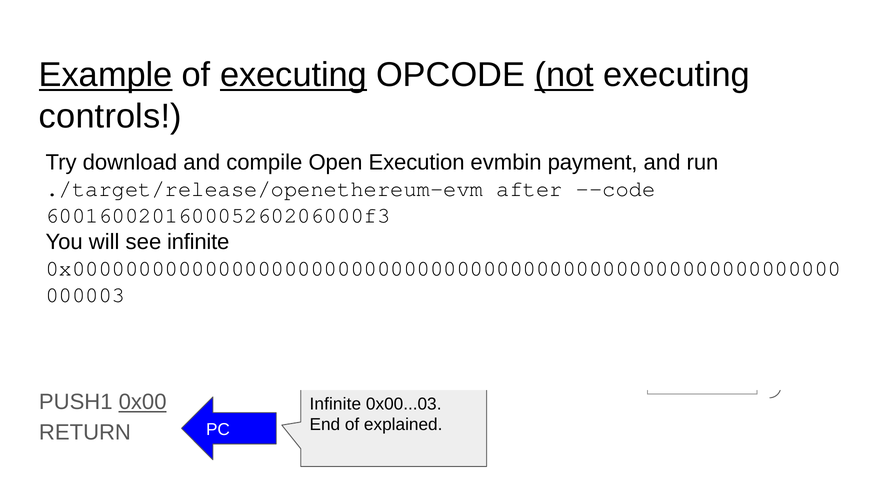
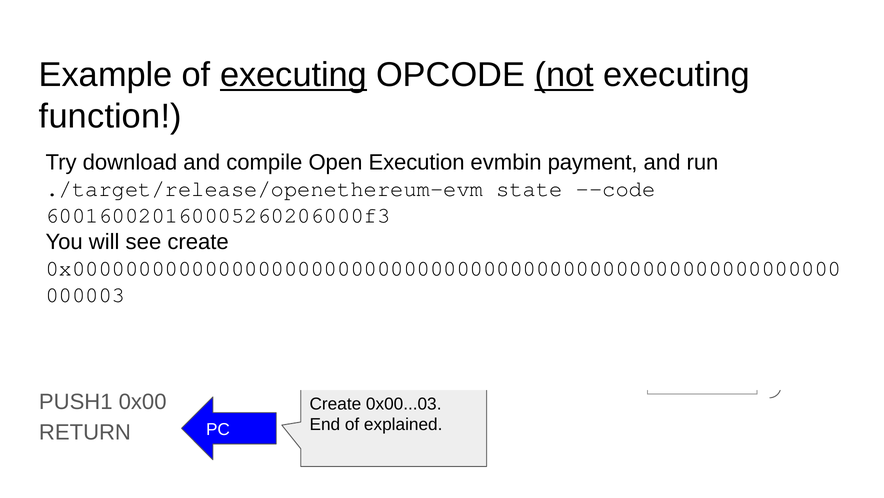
Example underline: present -> none (106, 75)
controls: controls -> function (110, 116)
after: after -> state (530, 189)
infinite: infinite -> create (198, 242)
0x00 underline: present -> none (143, 402)
Infinite: Infinite -> Create (335, 403)
